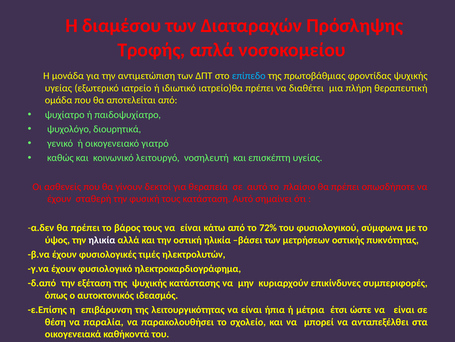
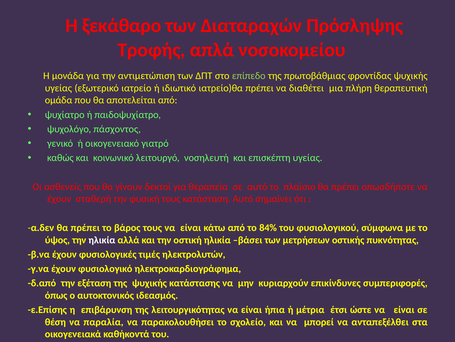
διαμέσου: διαμέσου -> ξεκάθαρο (122, 26)
επίπεδο colour: light blue -> light green (249, 76)
διουρητικά: διουρητικά -> πάσχοντος (117, 129)
72%: 72% -> 84% (268, 227)
